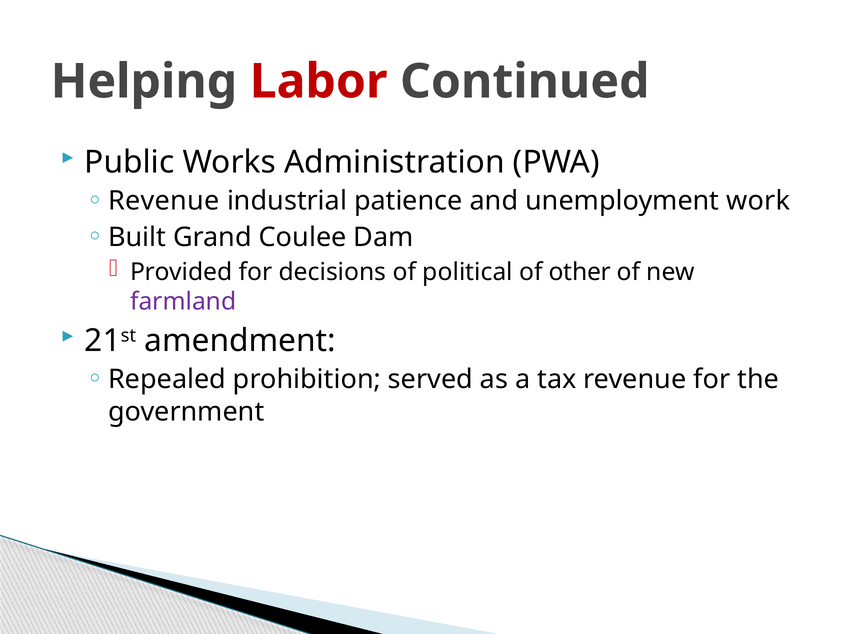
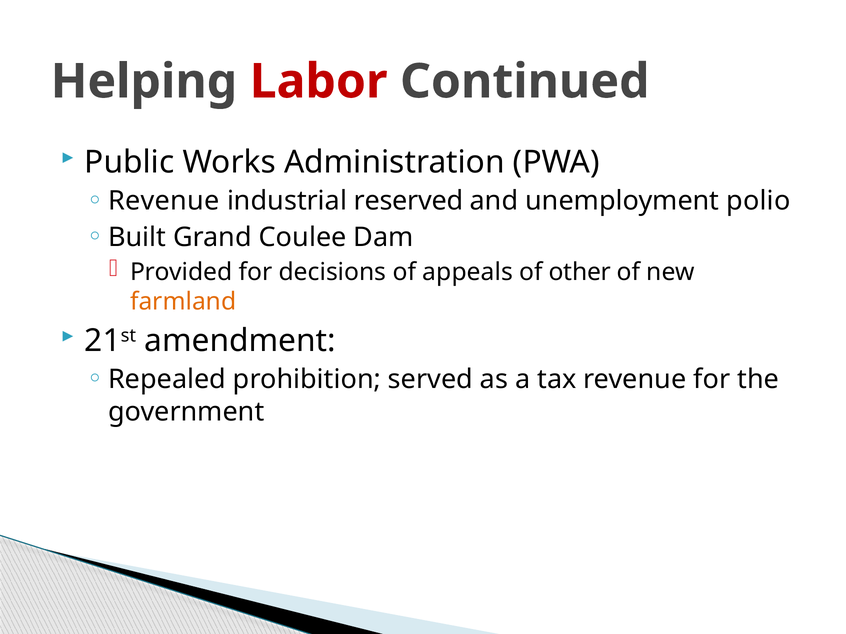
patience: patience -> reserved (408, 201)
work: work -> polio (758, 201)
political: political -> appeals (468, 272)
farmland colour: purple -> orange (183, 302)
